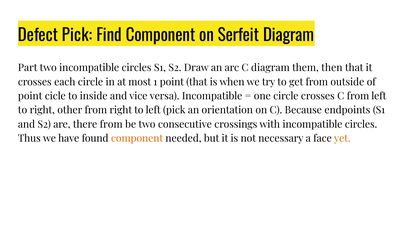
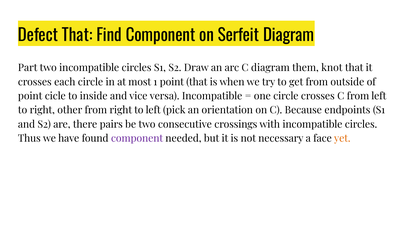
Defect Pick: Pick -> That (77, 35)
then: then -> knot (332, 68)
there from: from -> pairs (111, 124)
component colour: orange -> purple (137, 138)
